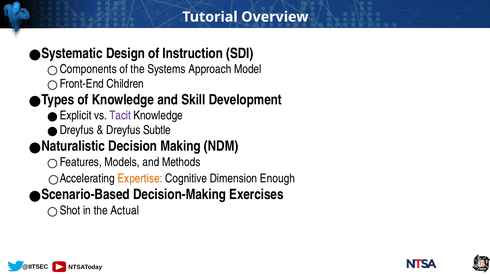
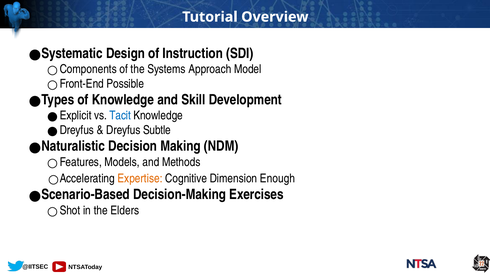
Children: Children -> Possible (125, 84)
Tacit colour: purple -> blue (120, 116)
Actual: Actual -> Elders (125, 211)
